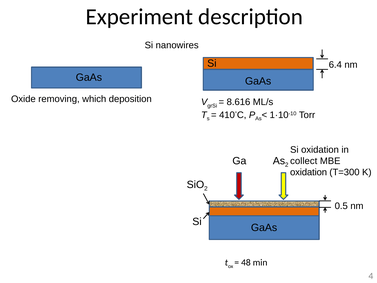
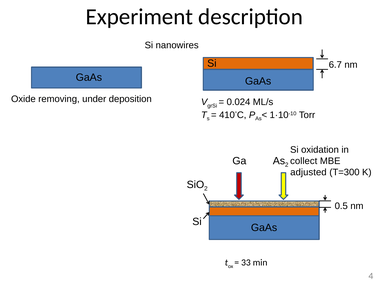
6.4: 6.4 -> 6.7 (335, 65)
which: which -> under (94, 99)
8.616: 8.616 -> 0.024 (238, 102)
oxidation: oxidation -> adjusted (308, 172)
48: 48 -> 33 (246, 262)
